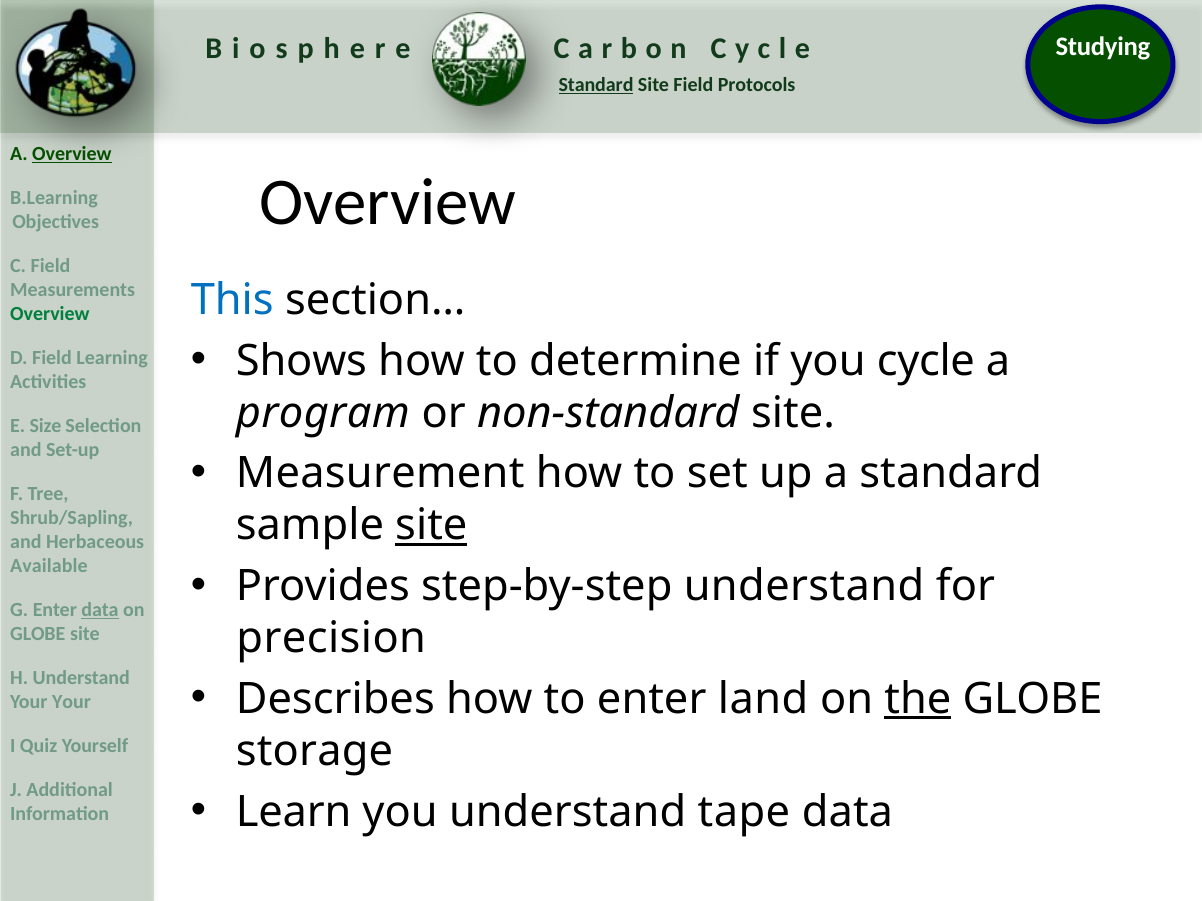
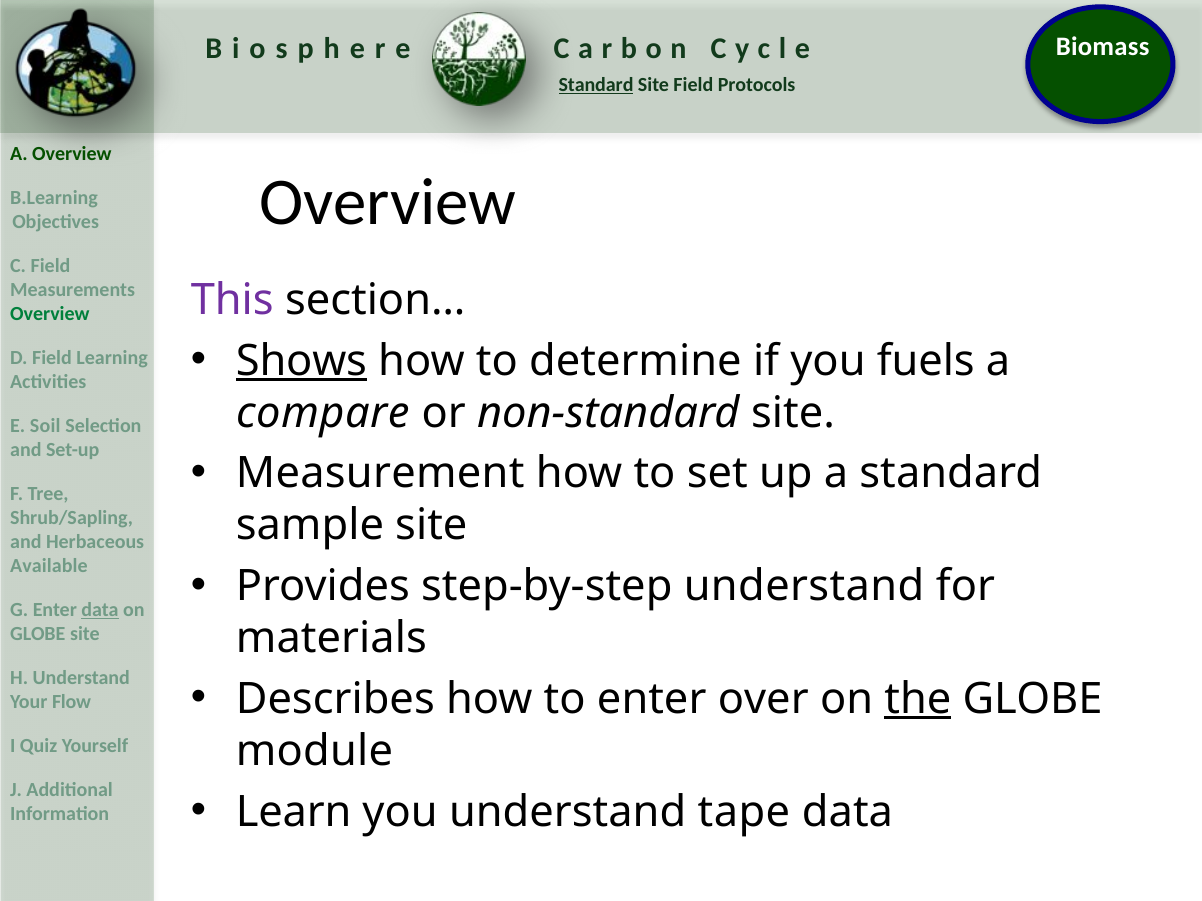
Studying: Studying -> Biomass (1103, 46)
Overview underline: present -> none (72, 154)
This colour: blue -> purple (232, 300)
Shows underline: none -> present (301, 361)
cycle: cycle -> fuels (926, 361)
program: program -> compare (323, 413)
Size: Size -> Soil (45, 426)
site underline: present -> none (431, 526)
precision: precision -> materials (331, 639)
land: land -> over (763, 699)
Your Your: Your -> Flow (72, 702)
storage: storage -> module (314, 751)
